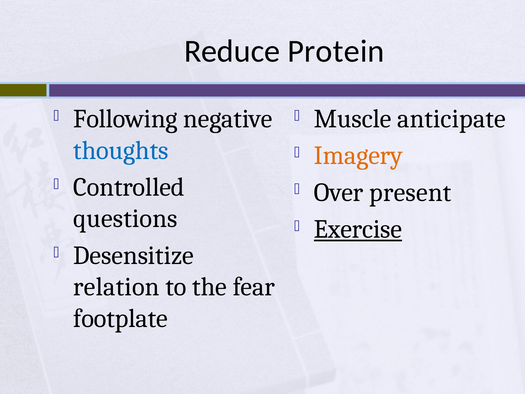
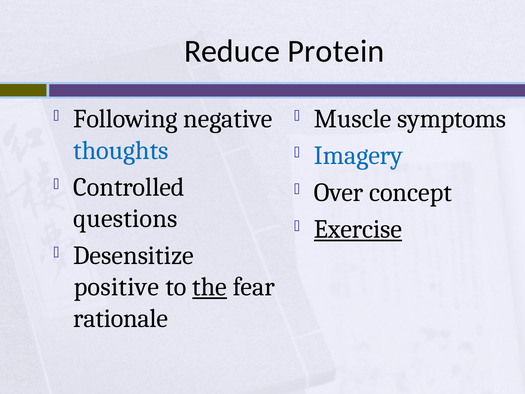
anticipate: anticipate -> symptoms (452, 119)
Imagery colour: orange -> blue (358, 156)
present: present -> concept (411, 192)
relation: relation -> positive (116, 287)
the underline: none -> present (210, 287)
footplate: footplate -> rationale (121, 318)
